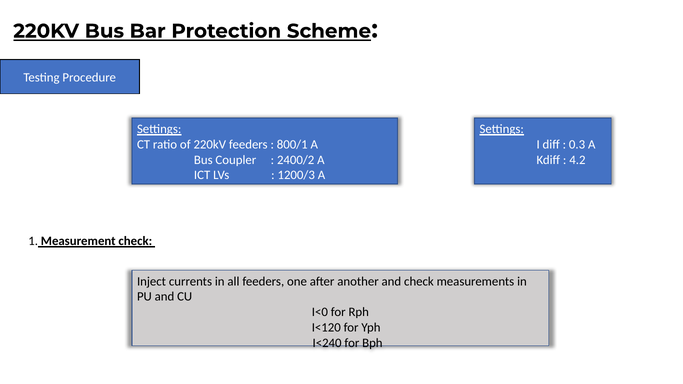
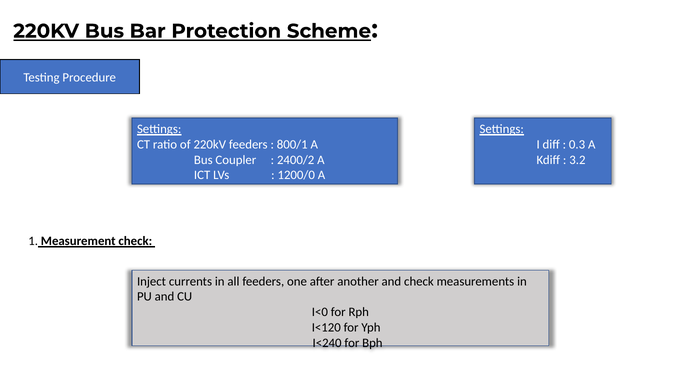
4.2: 4.2 -> 3.2 (577, 160)
1200/3: 1200/3 -> 1200/0 (296, 175)
